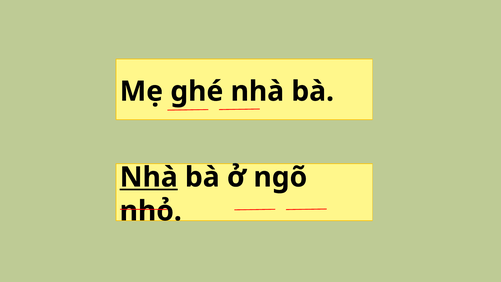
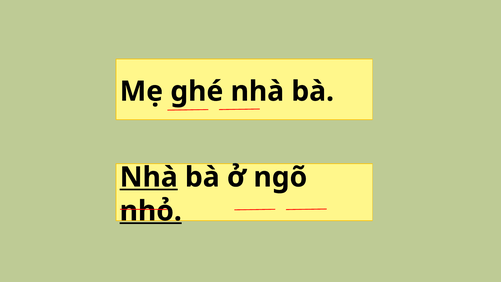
nhỏ underline: none -> present (151, 211)
